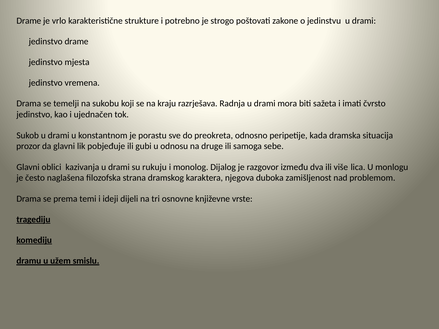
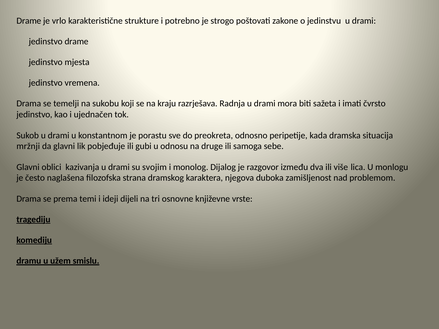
prozor: prozor -> mržnji (28, 146)
rukuju: rukuju -> svojim (155, 167)
